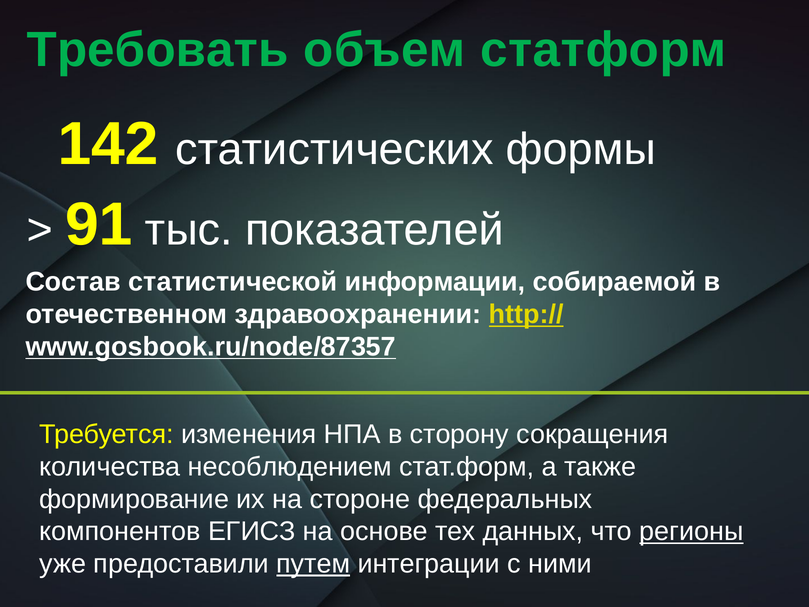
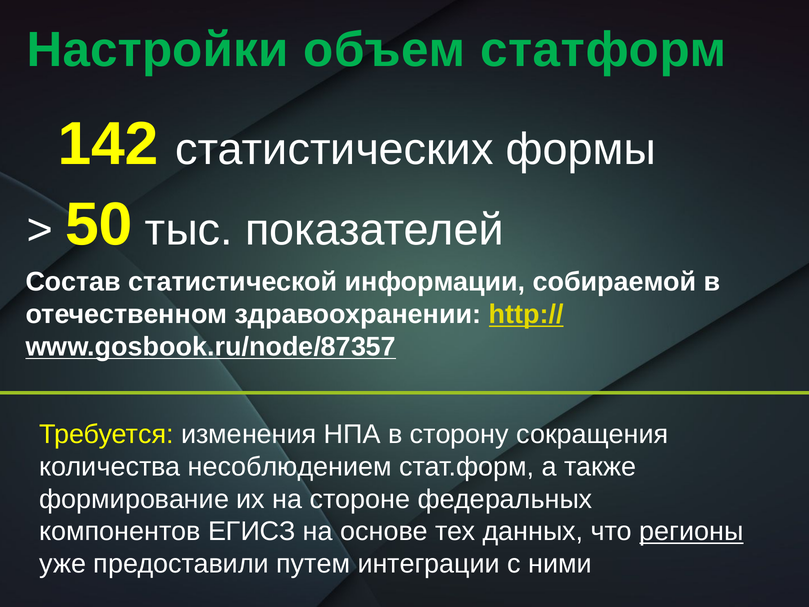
Требовать: Требовать -> Настройки (158, 50)
91: 91 -> 50 (99, 225)
путем underline: present -> none (313, 564)
